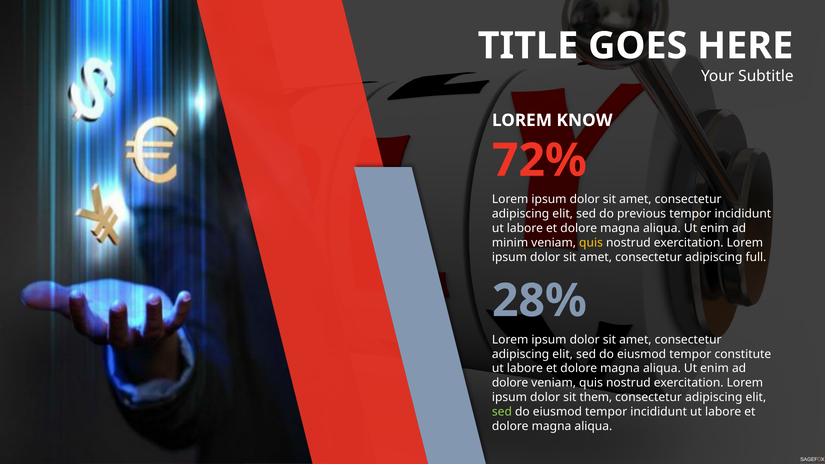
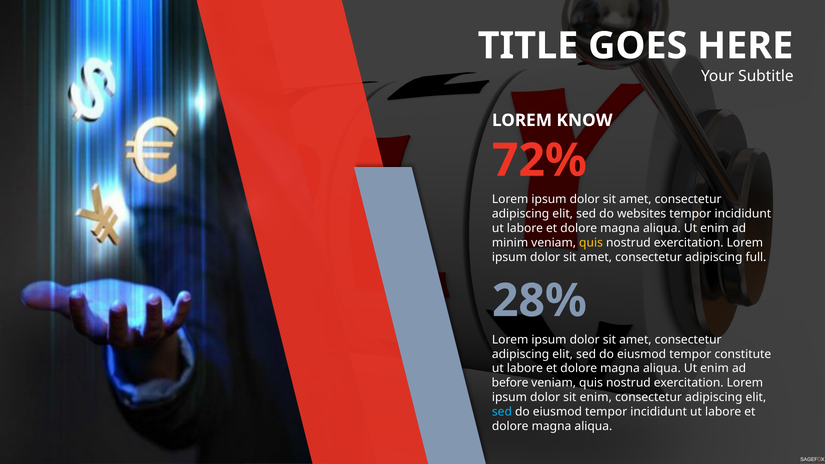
previous: previous -> websites (642, 214)
dolore: dolore -> before (510, 383)
sit them: them -> enim (596, 397)
sed colour: light green -> light blue (502, 412)
